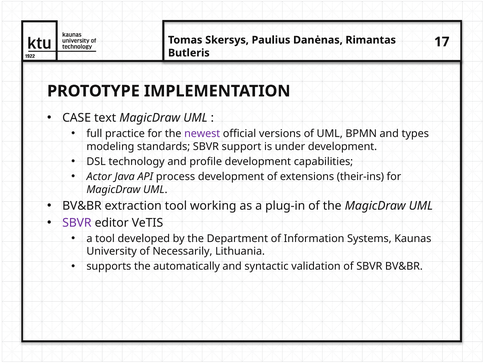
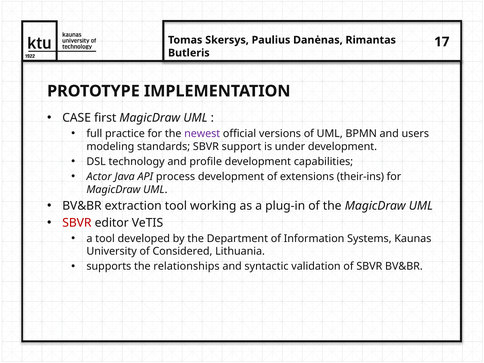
text: text -> first (105, 118)
types: types -> users (415, 134)
SBVR colour: purple -> red (77, 223)
Necessarily: Necessarily -> Considered (182, 251)
automatically: automatically -> relationships (186, 266)
